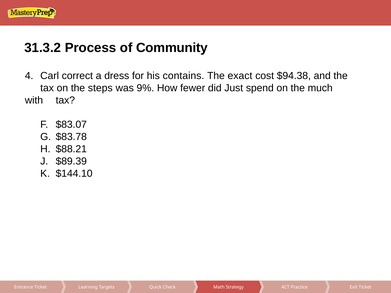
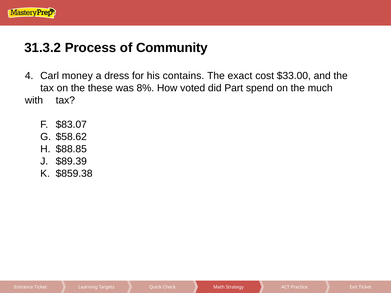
correct: correct -> money (77, 76)
$94.38: $94.38 -> $33.00 (294, 76)
steps: steps -> these (100, 88)
9%: 9% -> 8% (145, 88)
fewer: fewer -> voted (193, 88)
Just: Just -> Part (234, 88)
$83.78: $83.78 -> $58.62 (71, 137)
$88.21: $88.21 -> $88.85 (71, 149)
$144.10: $144.10 -> $859.38 (74, 174)
